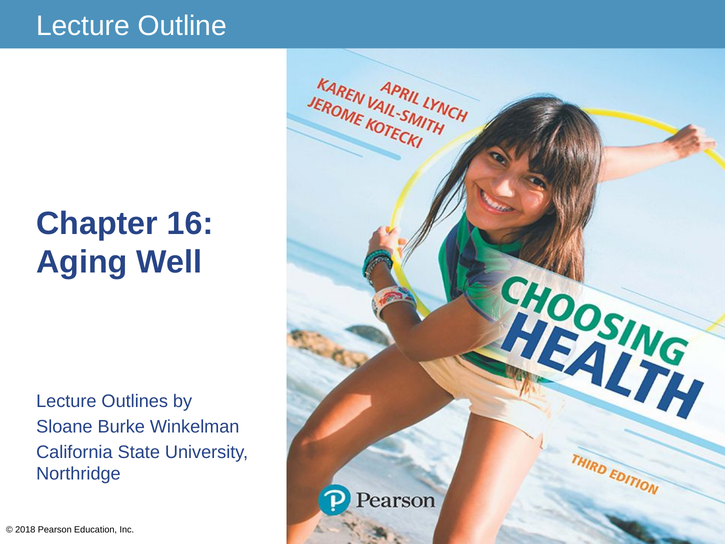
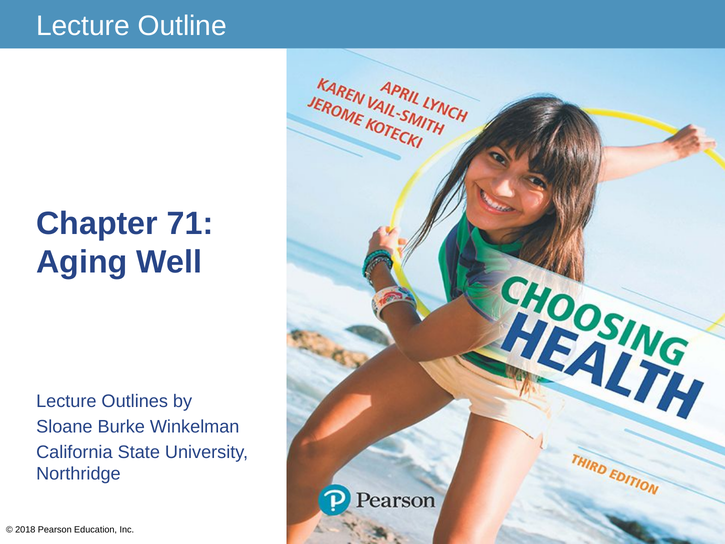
16: 16 -> 71 (190, 223)
